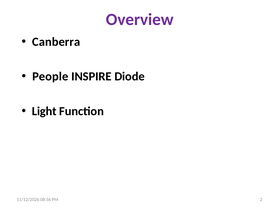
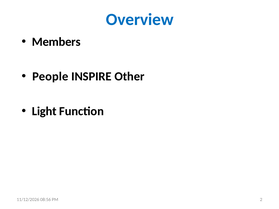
Overview colour: purple -> blue (140, 19)
Canberra: Canberra -> Members (56, 42)
Diode: Diode -> Other (129, 77)
